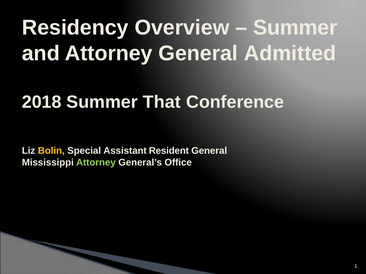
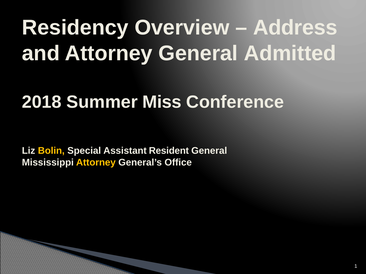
Summer: Summer -> Address (295, 28)
That: That -> Miss (162, 102)
Attorney colour: light green -> yellow (96, 163)
